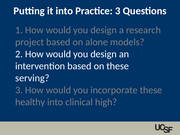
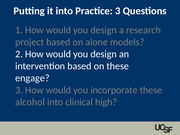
serving: serving -> engage (32, 78)
healthy: healthy -> alcohol (30, 102)
